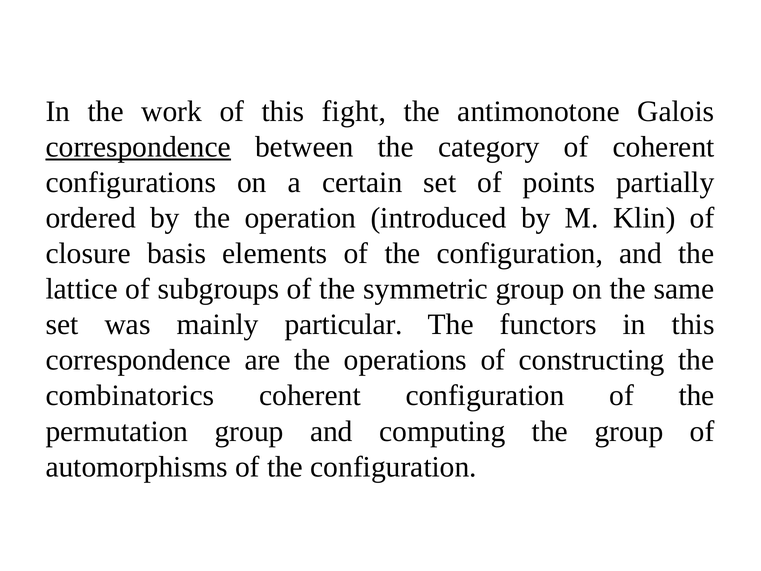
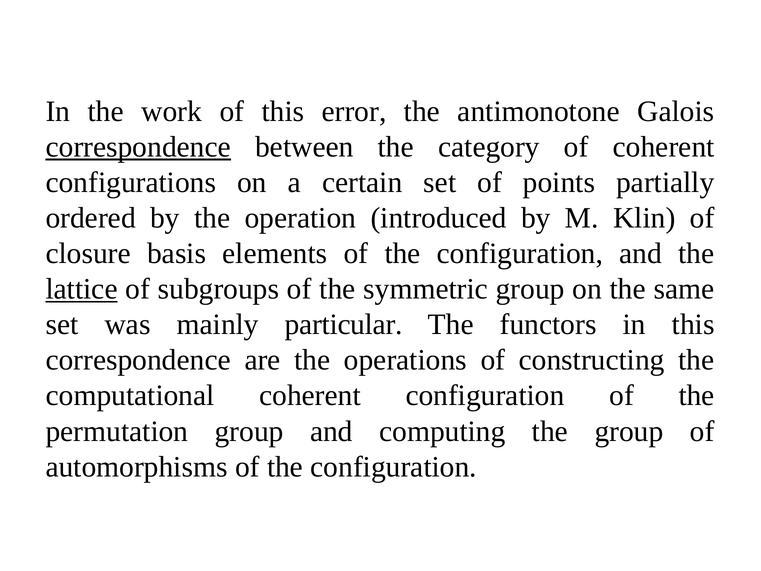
fight: fight -> error (354, 111)
lattice underline: none -> present (82, 289)
combinatorics: combinatorics -> computational (130, 396)
